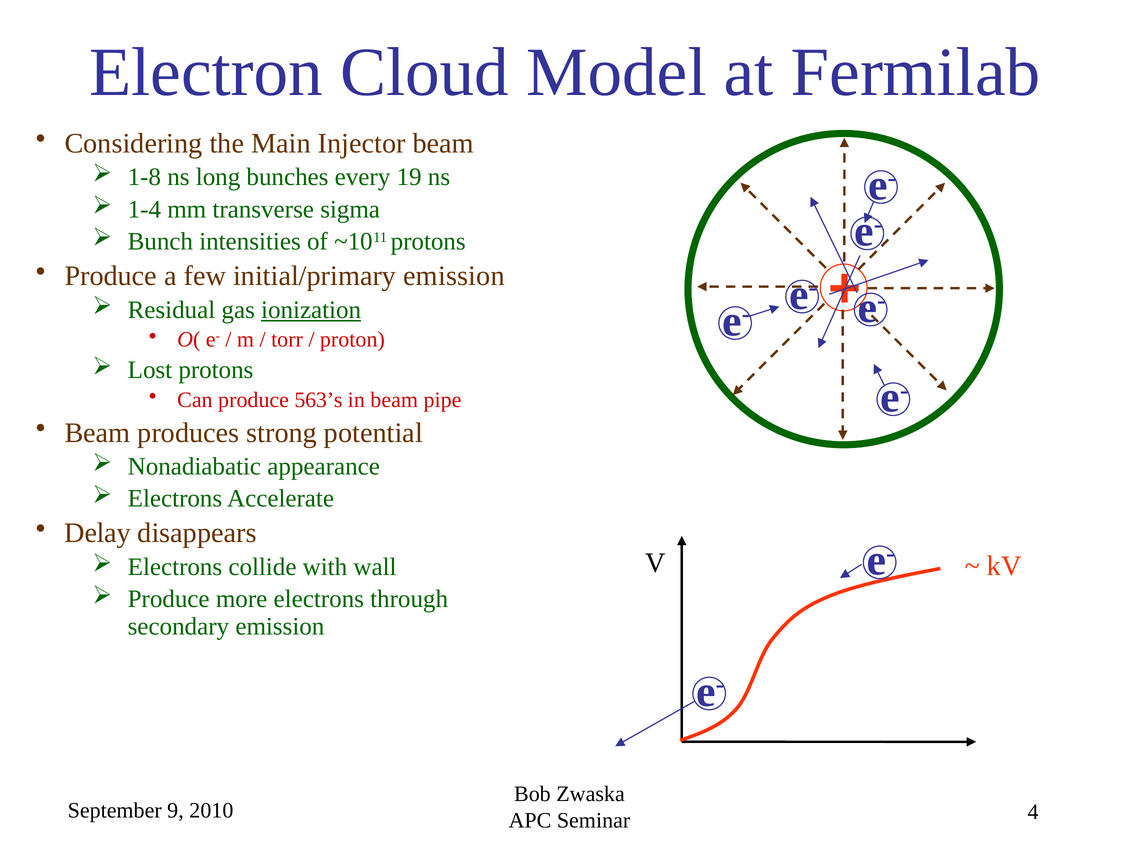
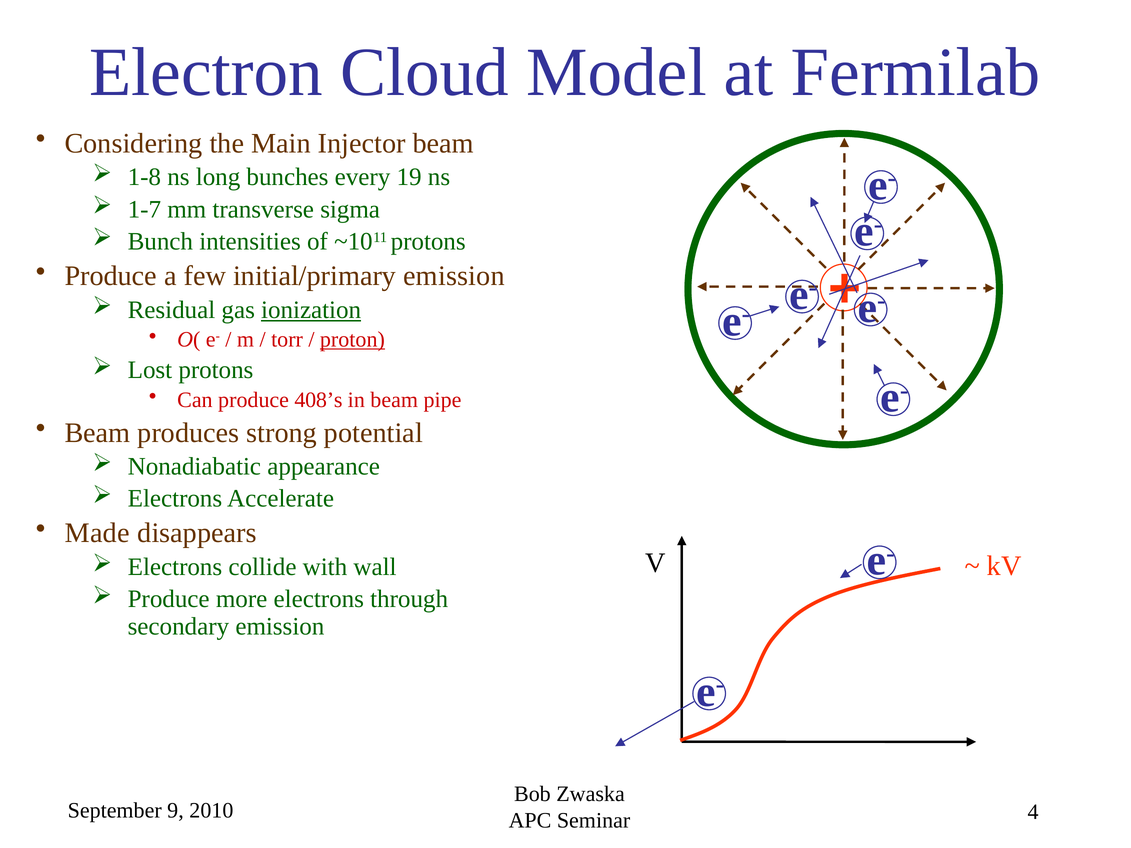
1-4: 1-4 -> 1-7 (144, 209)
proton underline: none -> present (352, 340)
563’s: 563’s -> 408’s (318, 400)
Delay: Delay -> Made (97, 533)
